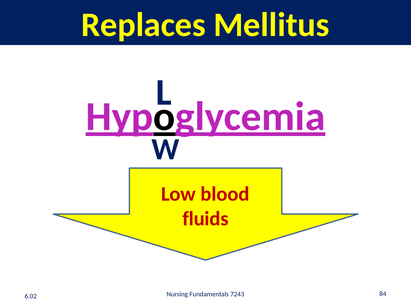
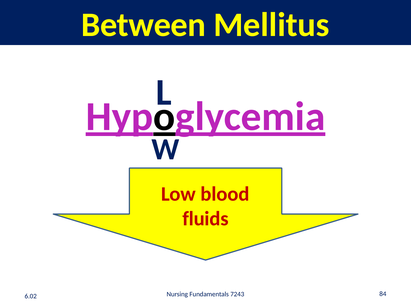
Replaces: Replaces -> Between (144, 25)
